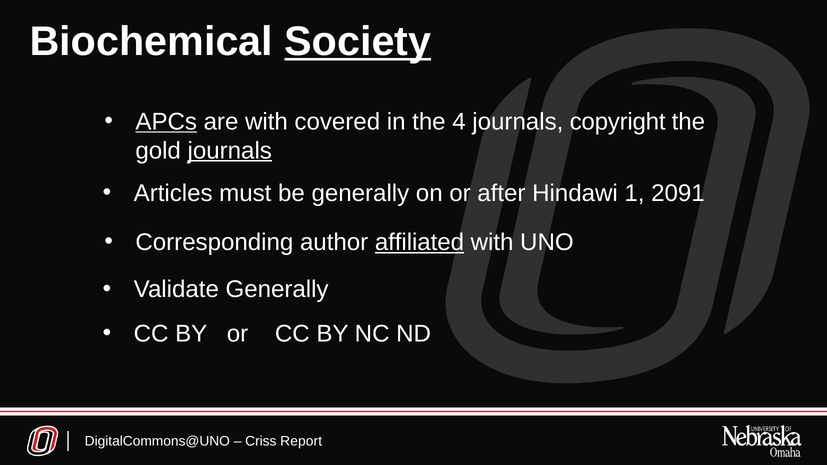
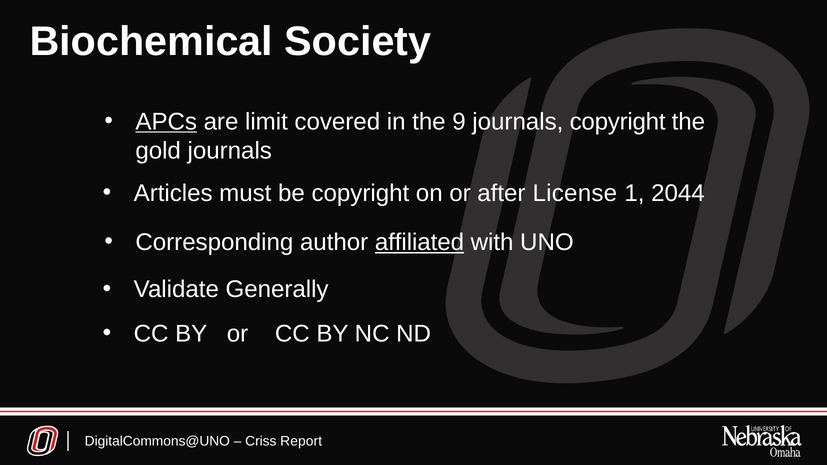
Society underline: present -> none (358, 41)
are with: with -> limit (266, 122)
4: 4 -> 9 (459, 122)
journals underline: present -> none (230, 151)
be generally: generally -> copyright (360, 193)
Hindawi: Hindawi -> License (575, 193)
2091: 2091 -> 2044 (678, 193)
